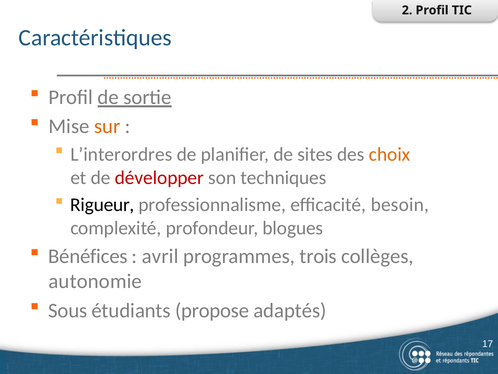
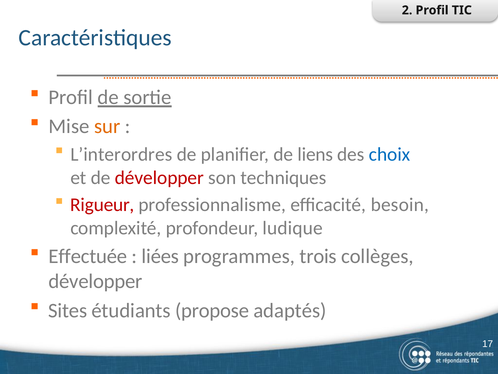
sites: sites -> liens (315, 154)
choix colour: orange -> blue (390, 154)
Rigueur colour: black -> red (102, 205)
blogues: blogues -> ludique (293, 228)
Bénéfices: Bénéfices -> Effectuée (88, 256)
avril: avril -> liées (160, 256)
autonomie: autonomie -> développer (95, 281)
Sous: Sous -> Sites (68, 310)
